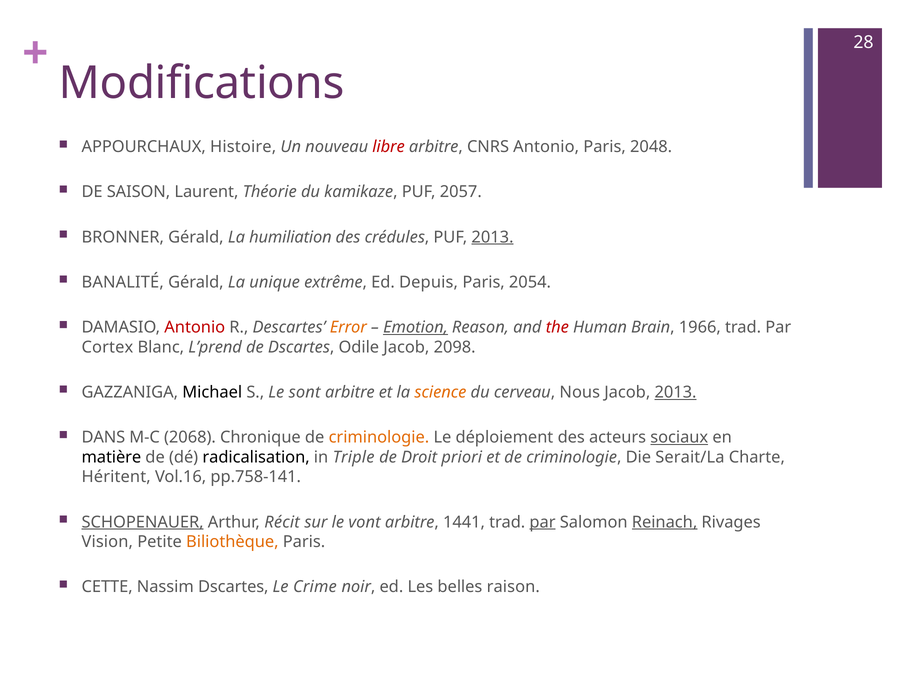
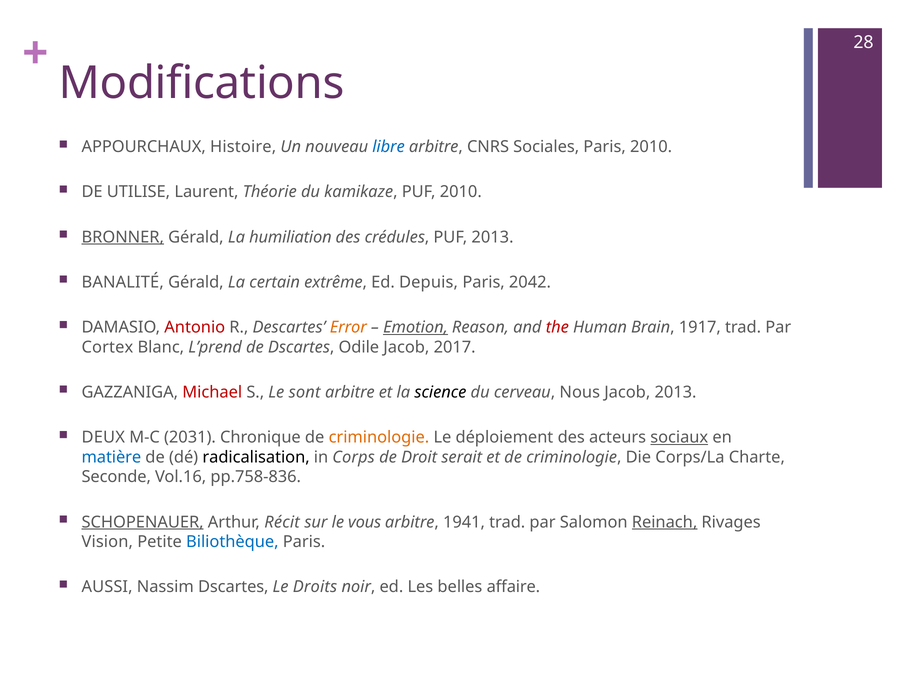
libre colour: red -> blue (389, 147)
CNRS Antonio: Antonio -> Sociales (546, 147)
Paris 2048: 2048 -> 2010 (651, 147)
SAISON: SAISON -> UTILISE (138, 192)
PUF 2057: 2057 -> 2010 (461, 192)
BRONNER underline: none -> present (123, 237)
2013 underline: present -> none (493, 237)
unique: unique -> certain (275, 282)
2054: 2054 -> 2042 (530, 282)
1966: 1966 -> 1917 (700, 327)
2098: 2098 -> 2017 (455, 347)
Michael colour: black -> red (212, 392)
science colour: orange -> black (440, 392)
2013 underline: present -> none (676, 392)
DANS: DANS -> DEUX (103, 437)
2068: 2068 -> 2031 (190, 437)
matière colour: black -> blue (111, 457)
Triple: Triple -> Corps (354, 457)
priori: priori -> serait (462, 457)
Serait/La: Serait/La -> Corps/La (690, 457)
Héritent: Héritent -> Seconde (116, 476)
pp.758-141: pp.758-141 -> pp.758-836 (256, 476)
vont: vont -> vous (365, 522)
1441: 1441 -> 1941 (464, 522)
par underline: present -> none (543, 522)
Biliothèque colour: orange -> blue (232, 541)
CETTE: CETTE -> AUSSI (107, 586)
Crime: Crime -> Droits (315, 586)
raison: raison -> affaire (513, 586)
